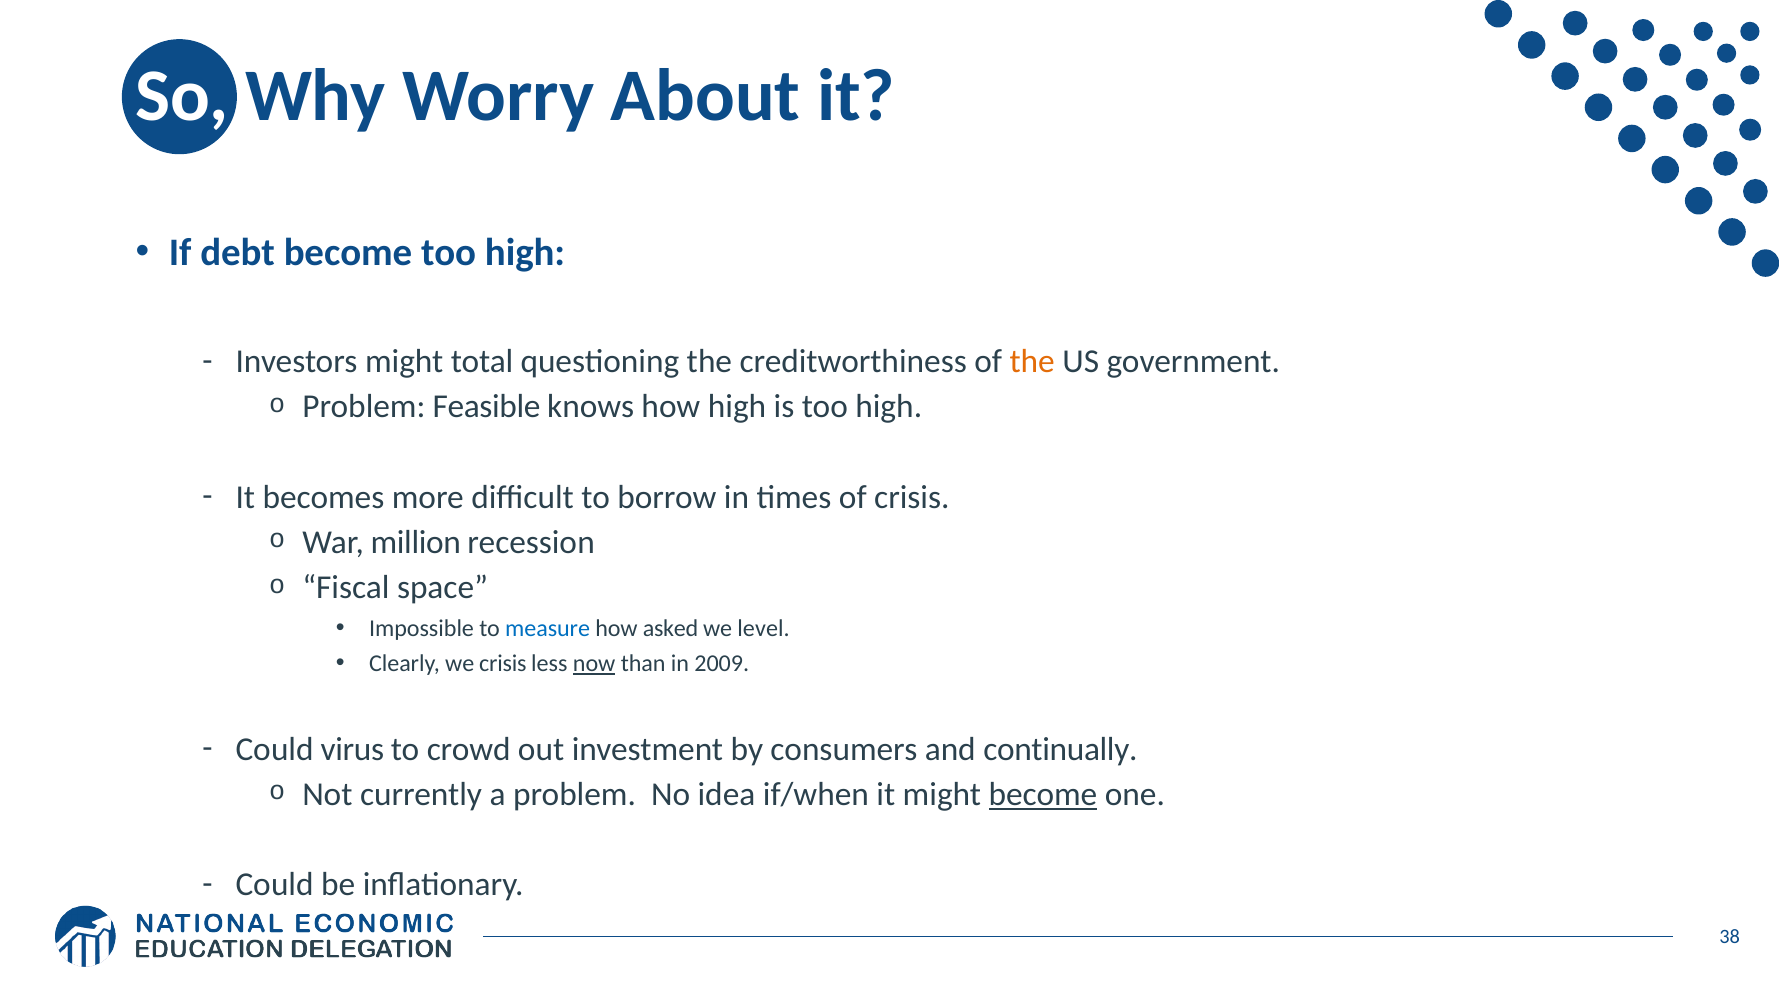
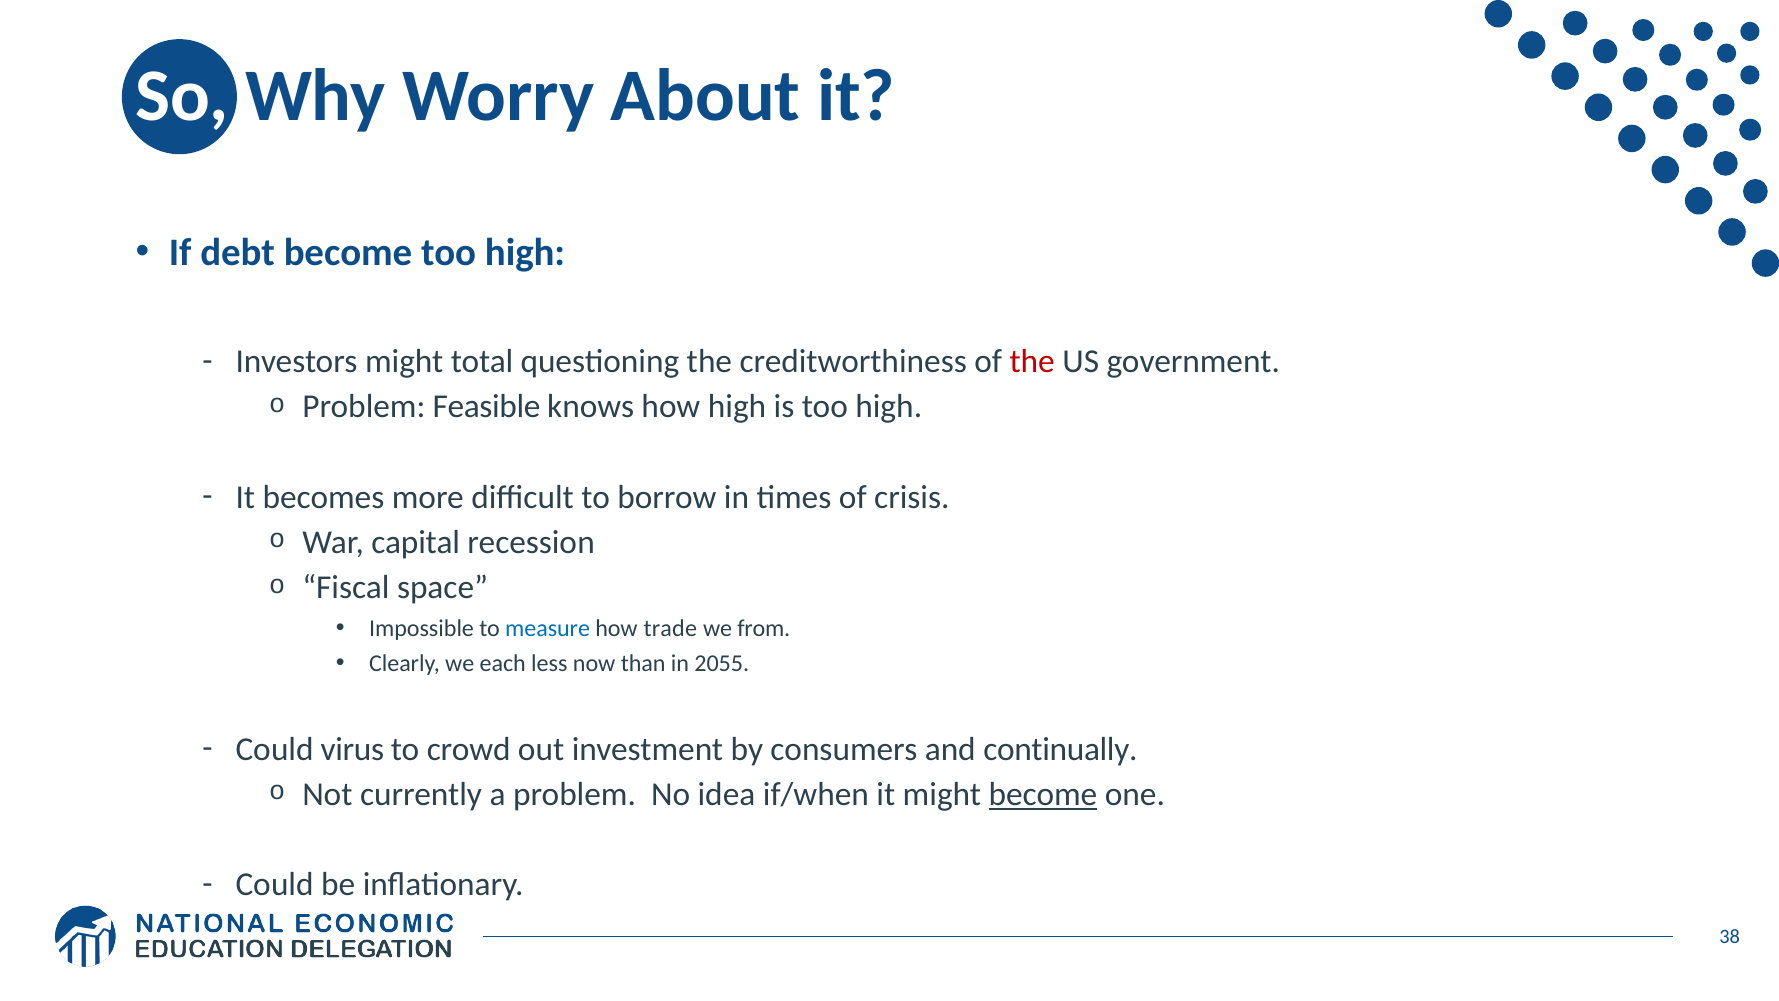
the colour: orange -> red (1032, 361)
million: million -> capital (416, 542)
asked: asked -> trade (670, 628)
level: level -> from (764, 628)
we crisis: crisis -> each (503, 663)
now underline: present -> none (594, 663)
2009: 2009 -> 2055 (722, 663)
